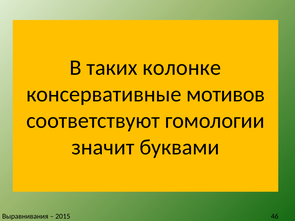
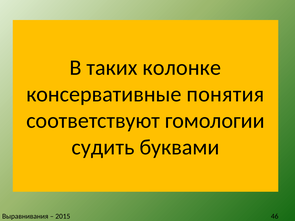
мотивов: мотивов -> понятия (225, 94)
значит: значит -> судить (103, 147)
